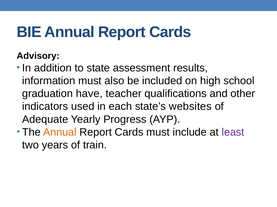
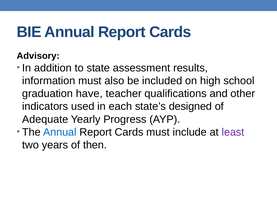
websites: websites -> designed (190, 107)
Annual colour: orange -> blue (60, 133)
train: train -> then (95, 146)
